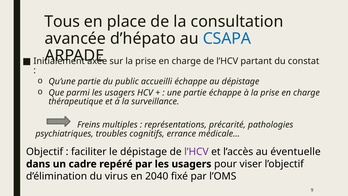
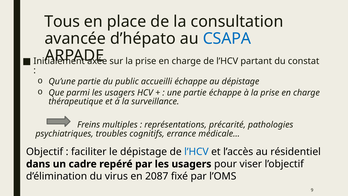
l’HCV colour: purple -> blue (196, 152)
éventuelle: éventuelle -> résidentiel (296, 152)
2040: 2040 -> 2087 (157, 176)
